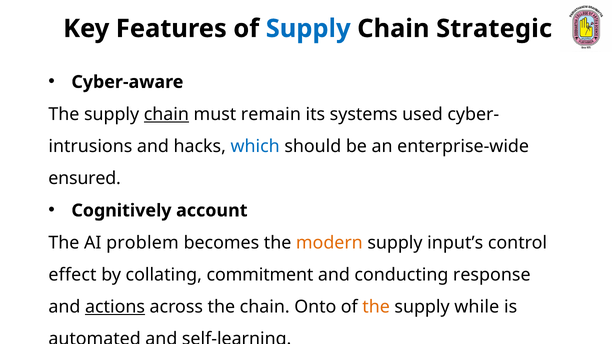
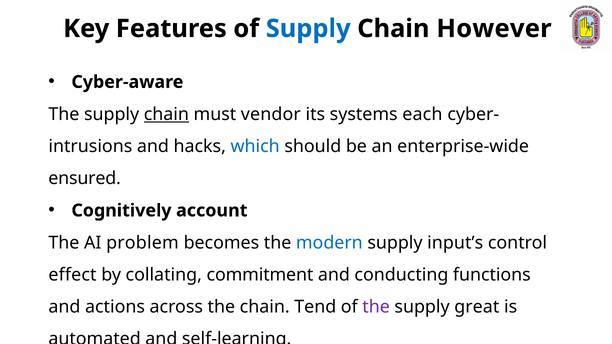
Strategic: Strategic -> However (494, 29)
remain: remain -> vendor (271, 114)
used: used -> each (422, 114)
modern colour: orange -> blue (329, 243)
response: response -> functions (492, 275)
actions underline: present -> none (115, 307)
Onto: Onto -> Tend (315, 307)
the colour: orange -> purple (376, 307)
while: while -> great (477, 307)
